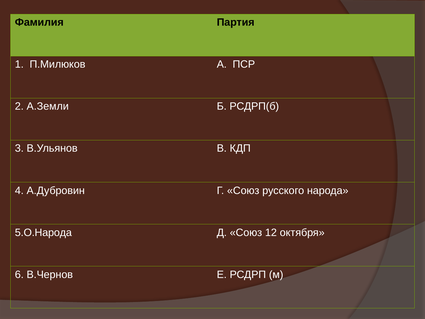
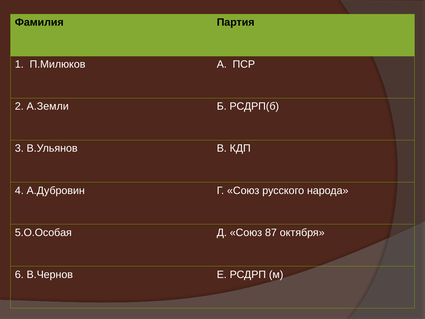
5.О.Народа: 5.О.Народа -> 5.О.Особая (43, 232)
12: 12 -> 87 (271, 232)
